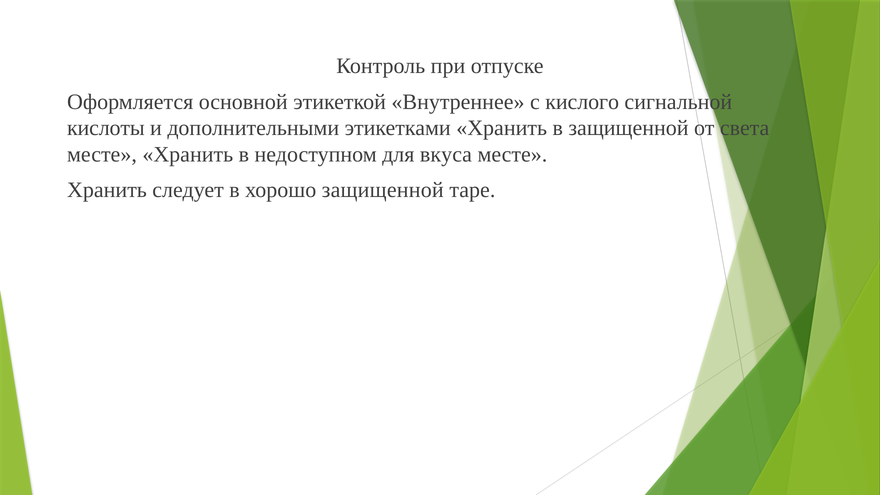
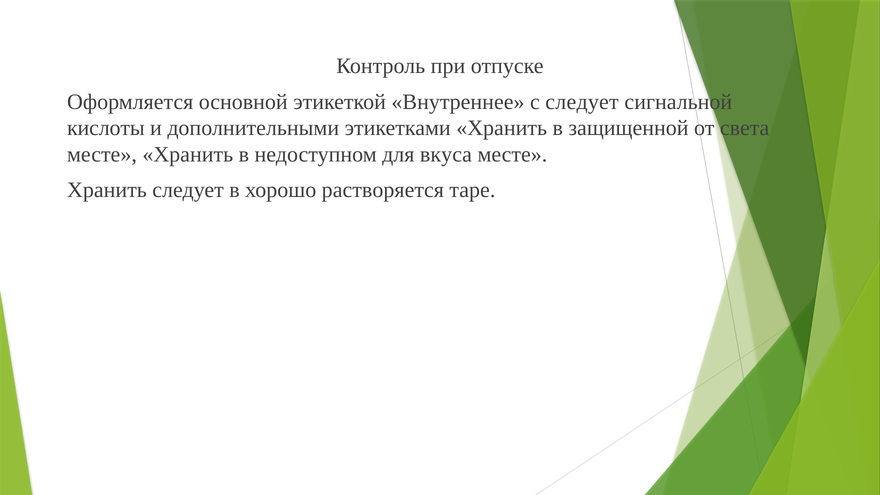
с кислого: кислого -> следует (582, 102)
хорошо защищенной: защищенной -> растворяется (383, 190)
